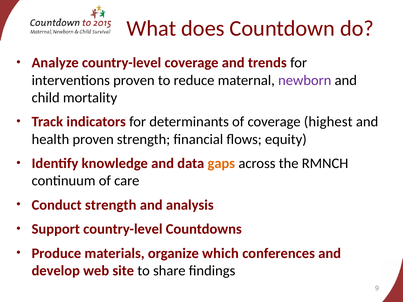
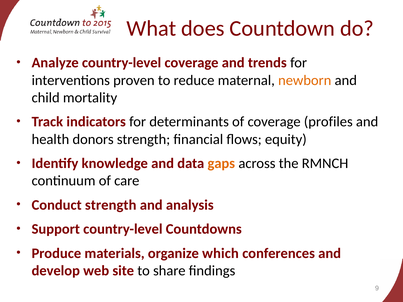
newborn colour: purple -> orange (305, 80)
highest: highest -> profiles (328, 122)
health proven: proven -> donors (93, 139)
